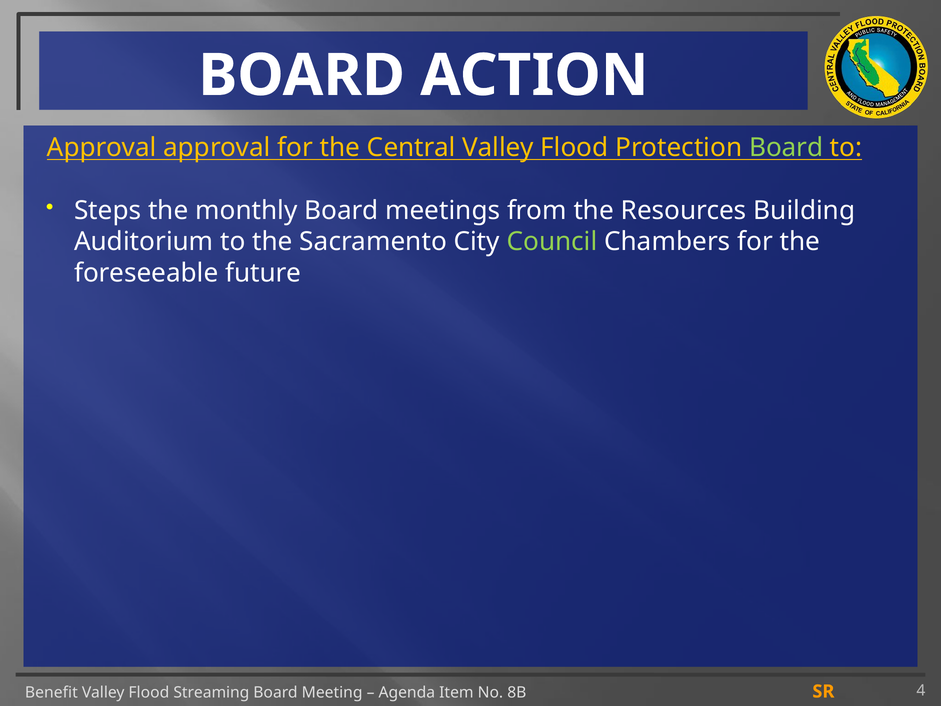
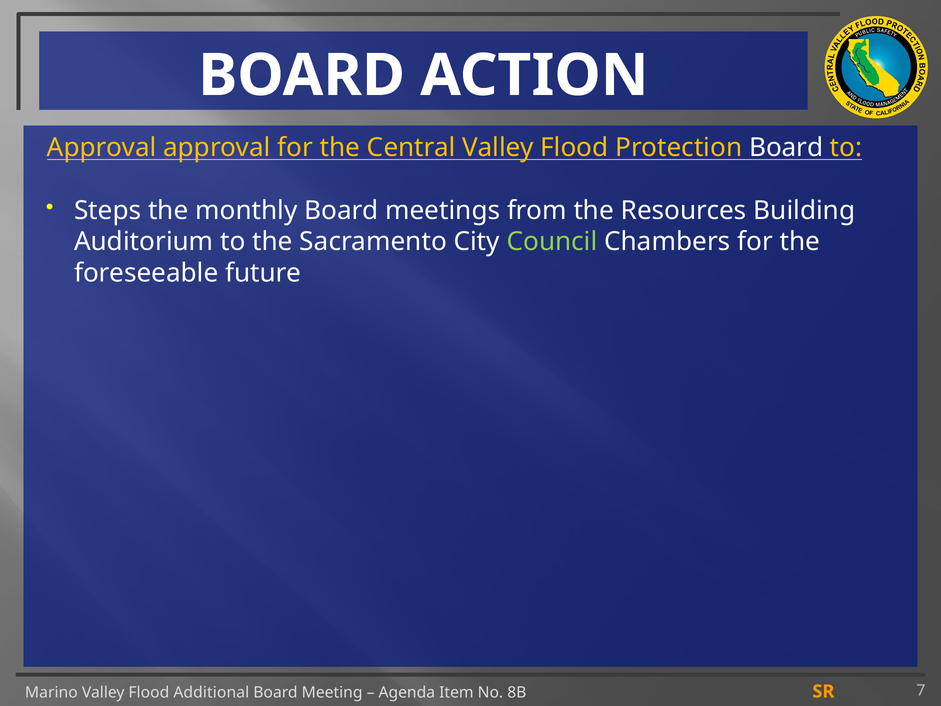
Board colour: light green -> white (786, 148)
Benefit: Benefit -> Marino (51, 692)
Streaming: Streaming -> Additional (211, 692)
4: 4 -> 7 (921, 690)
